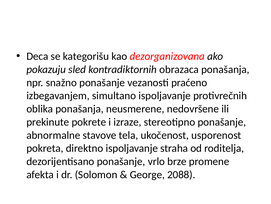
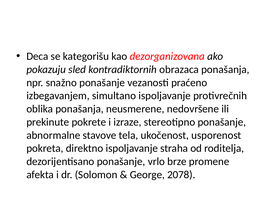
2088: 2088 -> 2078 (181, 174)
